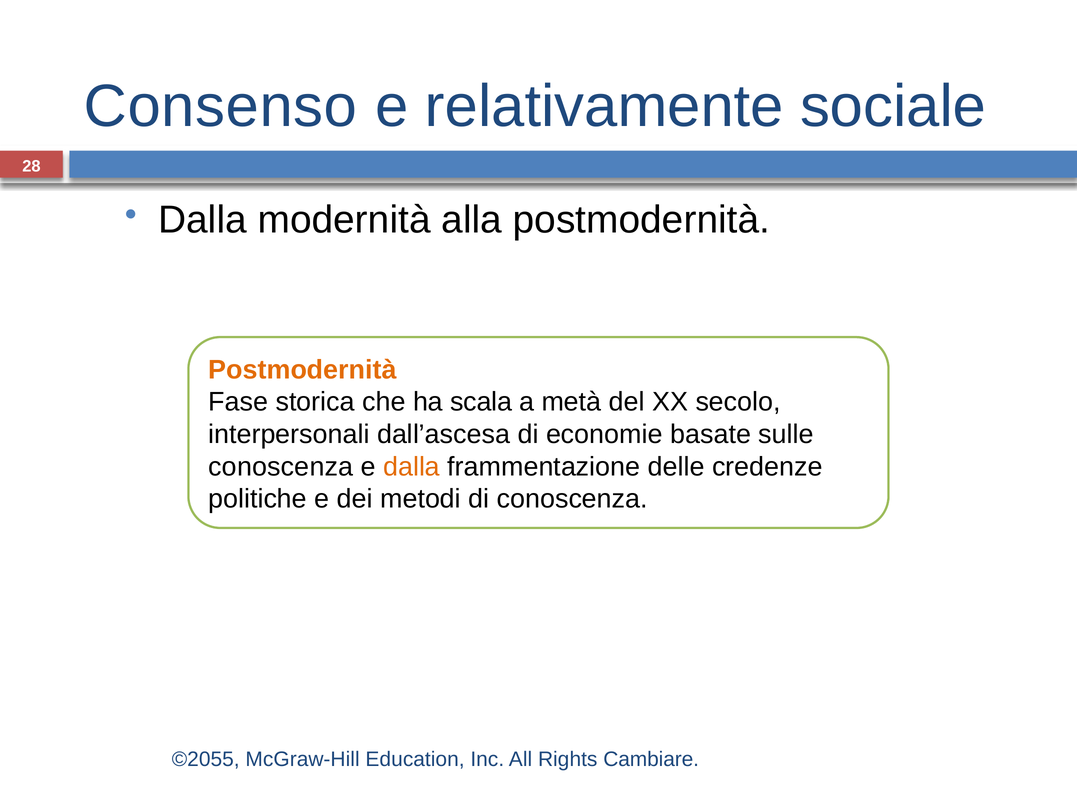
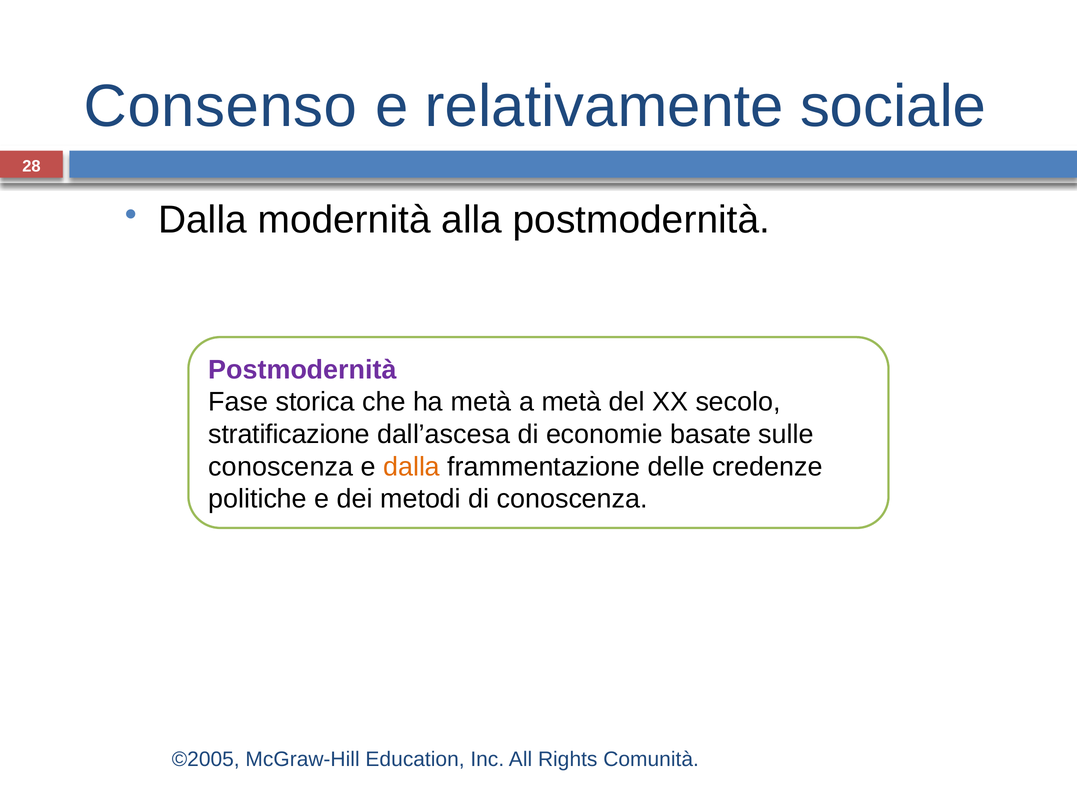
Postmodernità colour: orange -> purple (302, 370)
ha scala: scala -> metà (481, 402)
interpersonali: interpersonali -> stratificazione (289, 434)
©2055: ©2055 -> ©2005 (206, 759)
Cambiare: Cambiare -> Comunità (651, 759)
